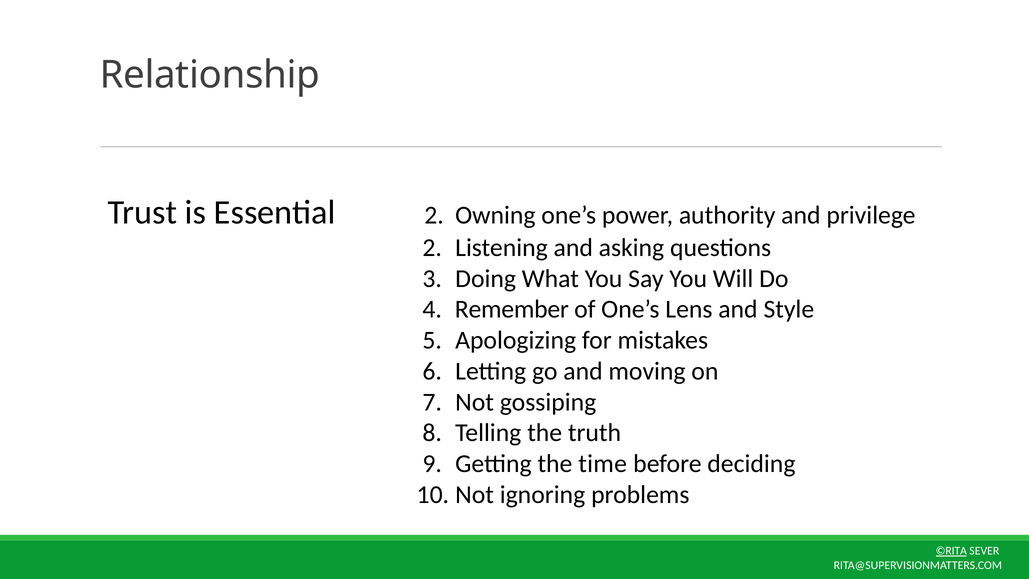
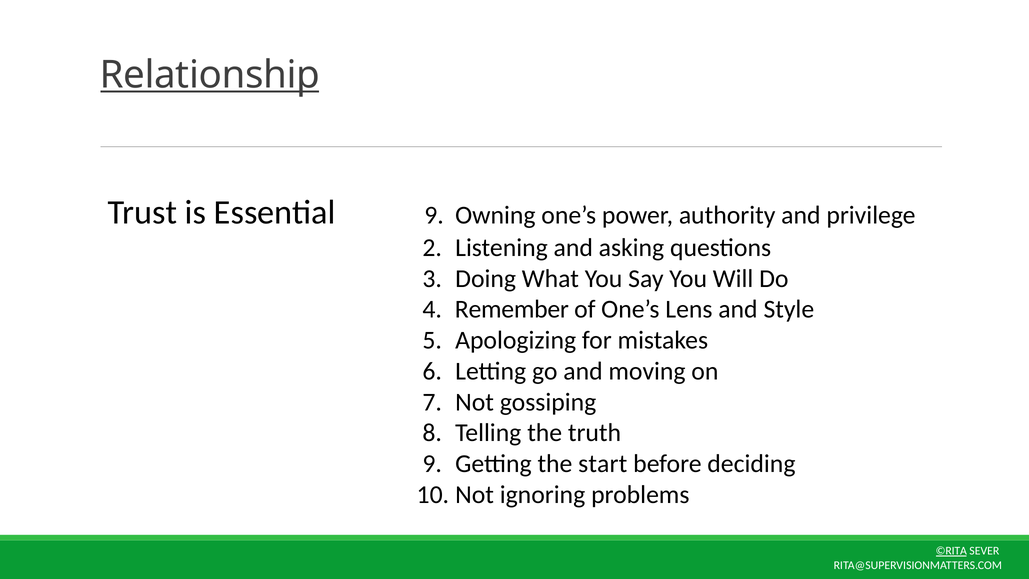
Relationship underline: none -> present (210, 75)
Essential 2: 2 -> 9 (434, 215)
time: time -> start (603, 464)
